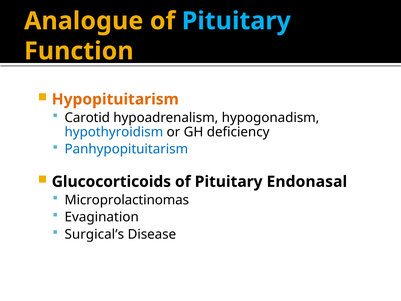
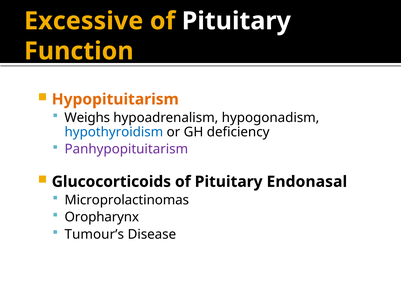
Analogue: Analogue -> Excessive (84, 21)
Pituitary colour: light blue -> white (236, 21)
Carotid: Carotid -> Weighs (87, 118)
Panhypopituitarism colour: blue -> purple (126, 149)
Evagination: Evagination -> Oropharynx (102, 217)
Surgical’s: Surgical’s -> Tumour’s (94, 234)
